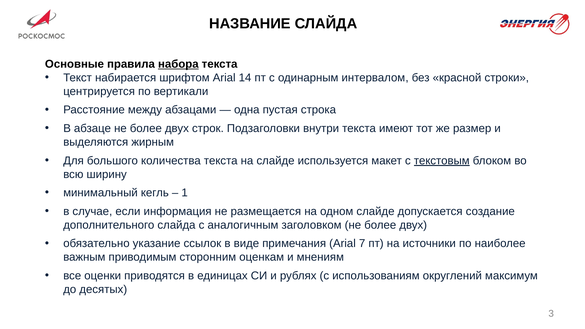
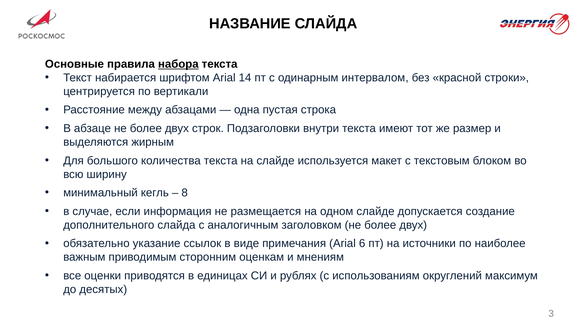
текстовым underline: present -> none (442, 161)
1: 1 -> 8 (185, 193)
7: 7 -> 6 (362, 244)
